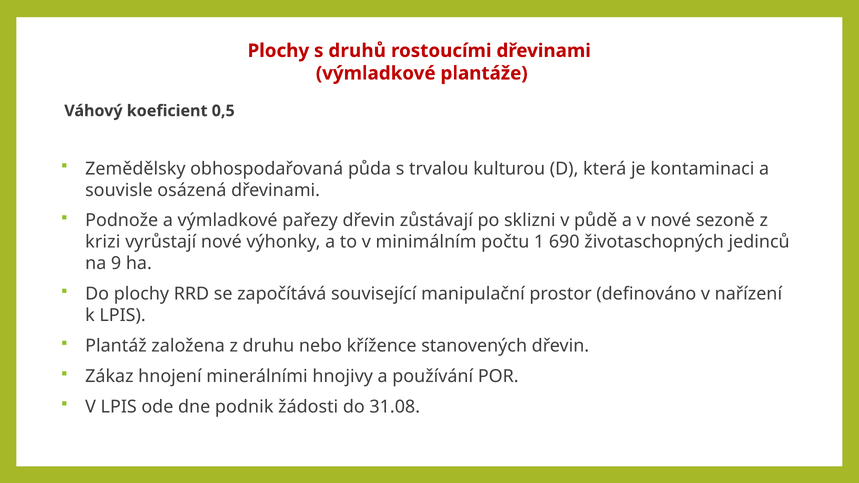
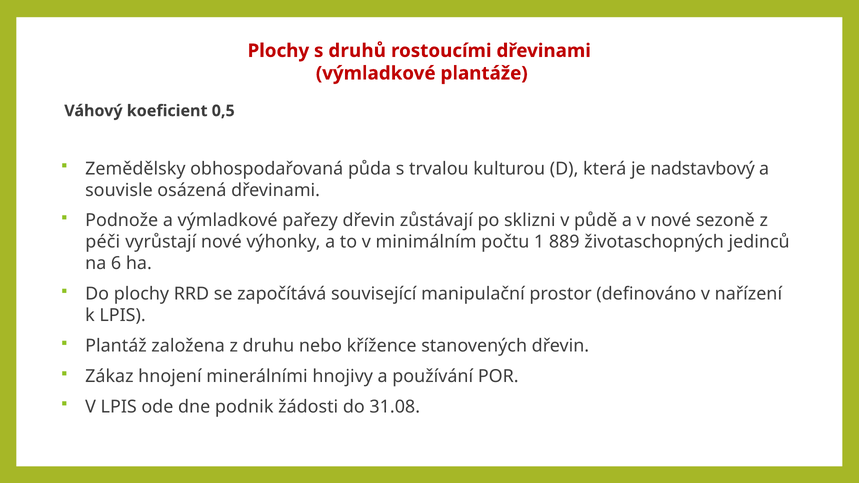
kontaminaci: kontaminaci -> nadstavbový (703, 169)
krizi: krizi -> péči (103, 242)
690: 690 -> 889 (564, 242)
9: 9 -> 6 (116, 264)
